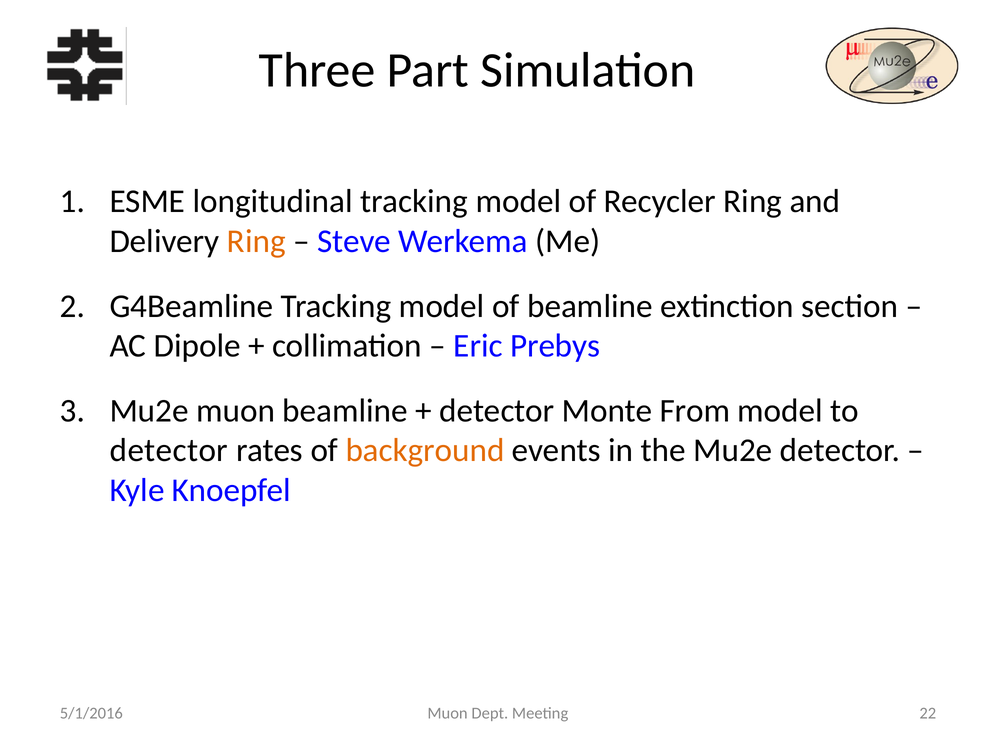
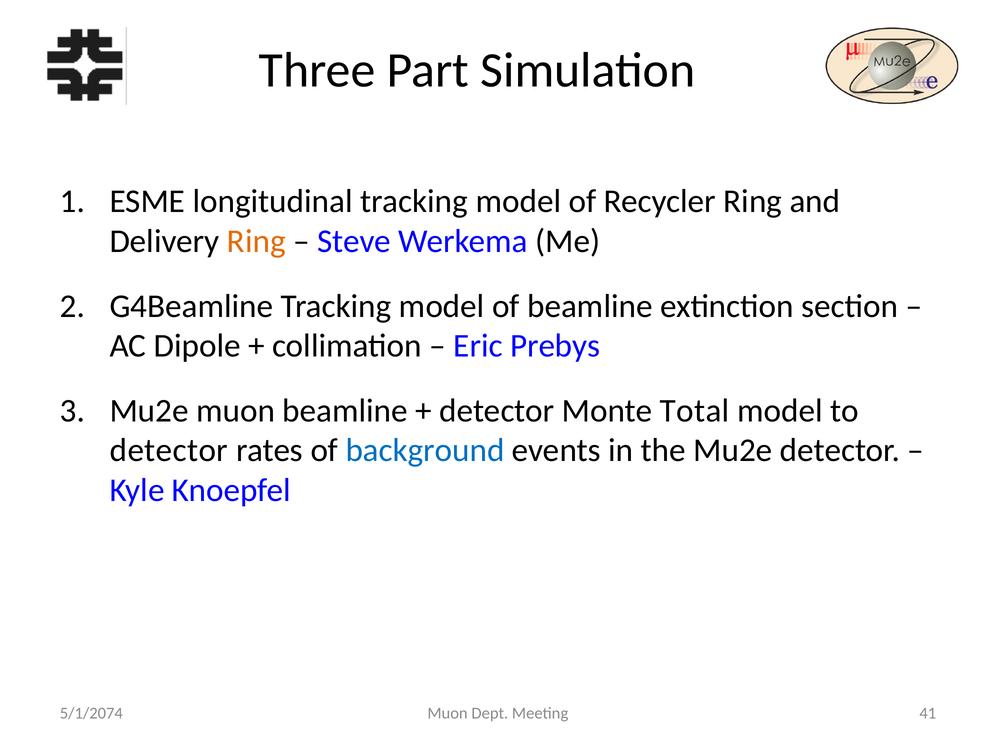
From: From -> Total (695, 411)
background colour: orange -> blue (425, 451)
22: 22 -> 41 (928, 713)
5/1/2016: 5/1/2016 -> 5/1/2074 (91, 713)
